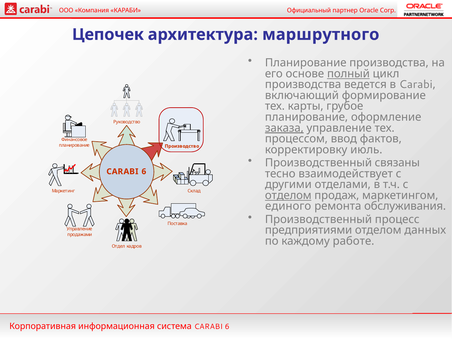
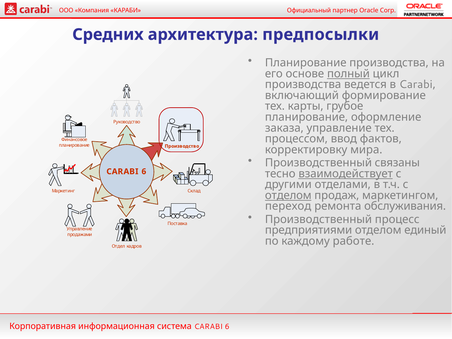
Цепочек: Цепочек -> Средних (108, 35)
маршрутного: маршрутного -> предпосылки (321, 35)
заказа underline: present -> none (284, 128)
июль: июль -> мира (366, 150)
взаимодействует underline: none -> present (346, 174)
единого: единого -> переход (288, 206)
данных: данных -> единый (425, 230)
